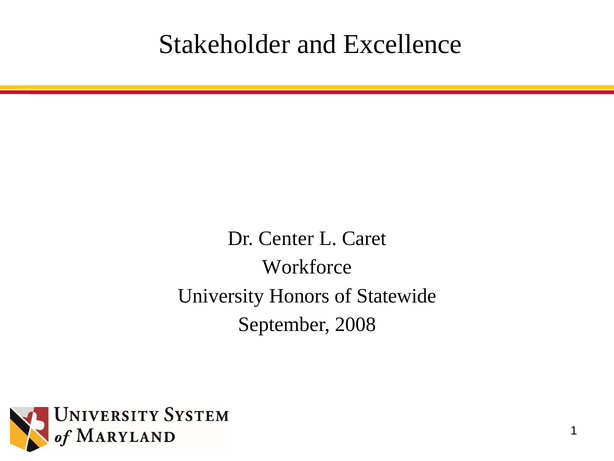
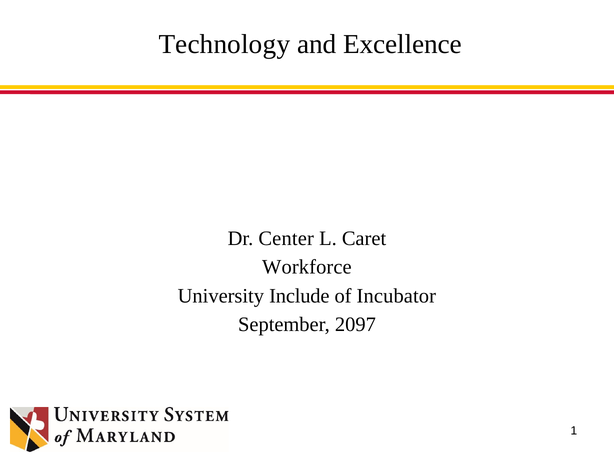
Stakeholder: Stakeholder -> Technology (224, 44)
Honors: Honors -> Include (299, 296)
Statewide: Statewide -> Incubator (396, 296)
2008: 2008 -> 2097 (355, 324)
